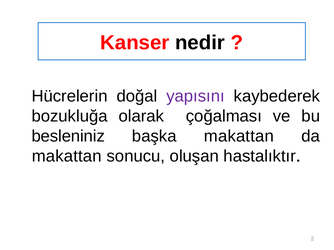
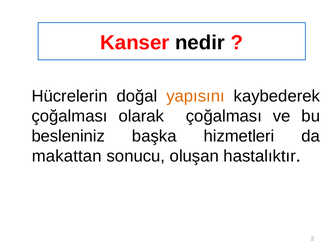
yapısını colour: purple -> orange (196, 96)
bozukluğa: bozukluğa -> çoğalması (70, 116)
başka makattan: makattan -> hizmetleri (239, 136)
